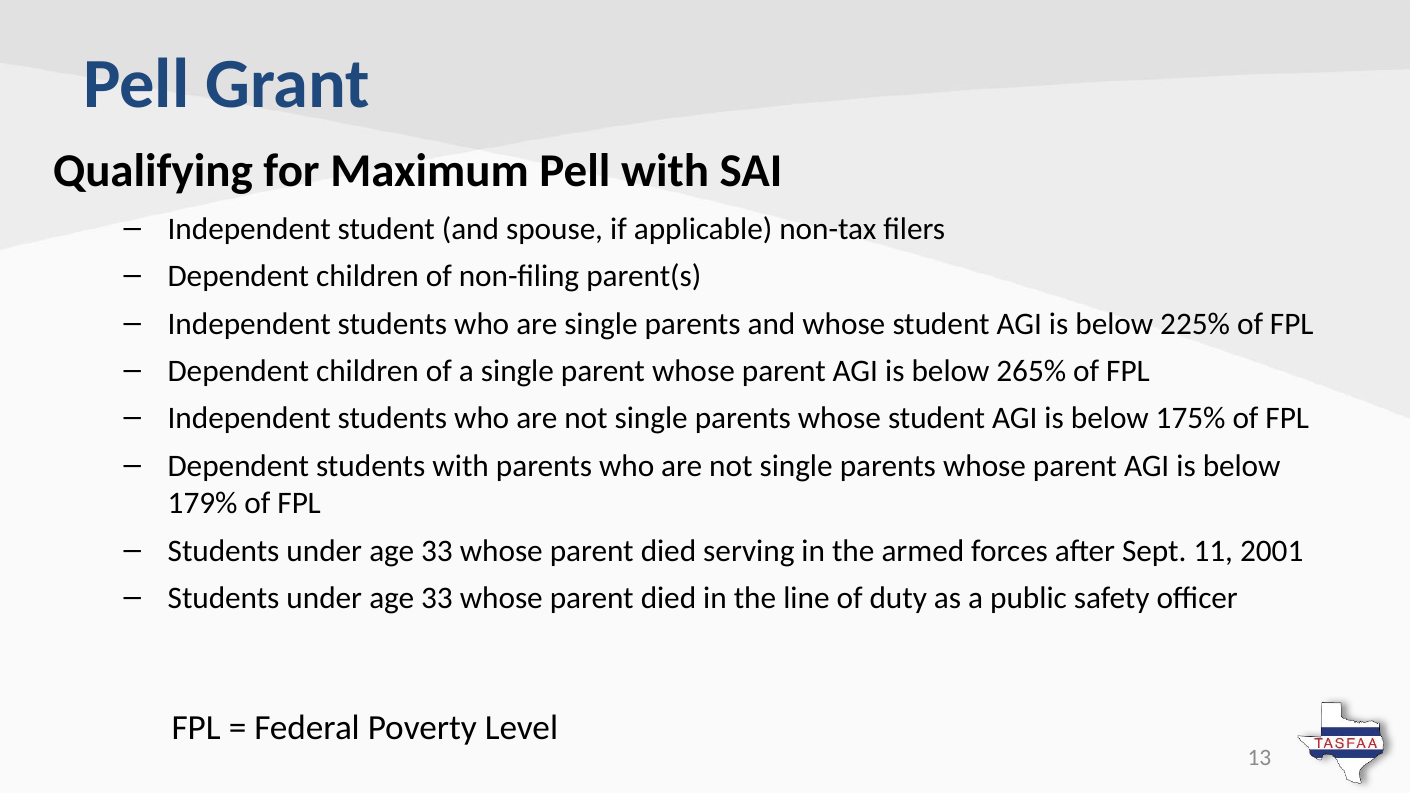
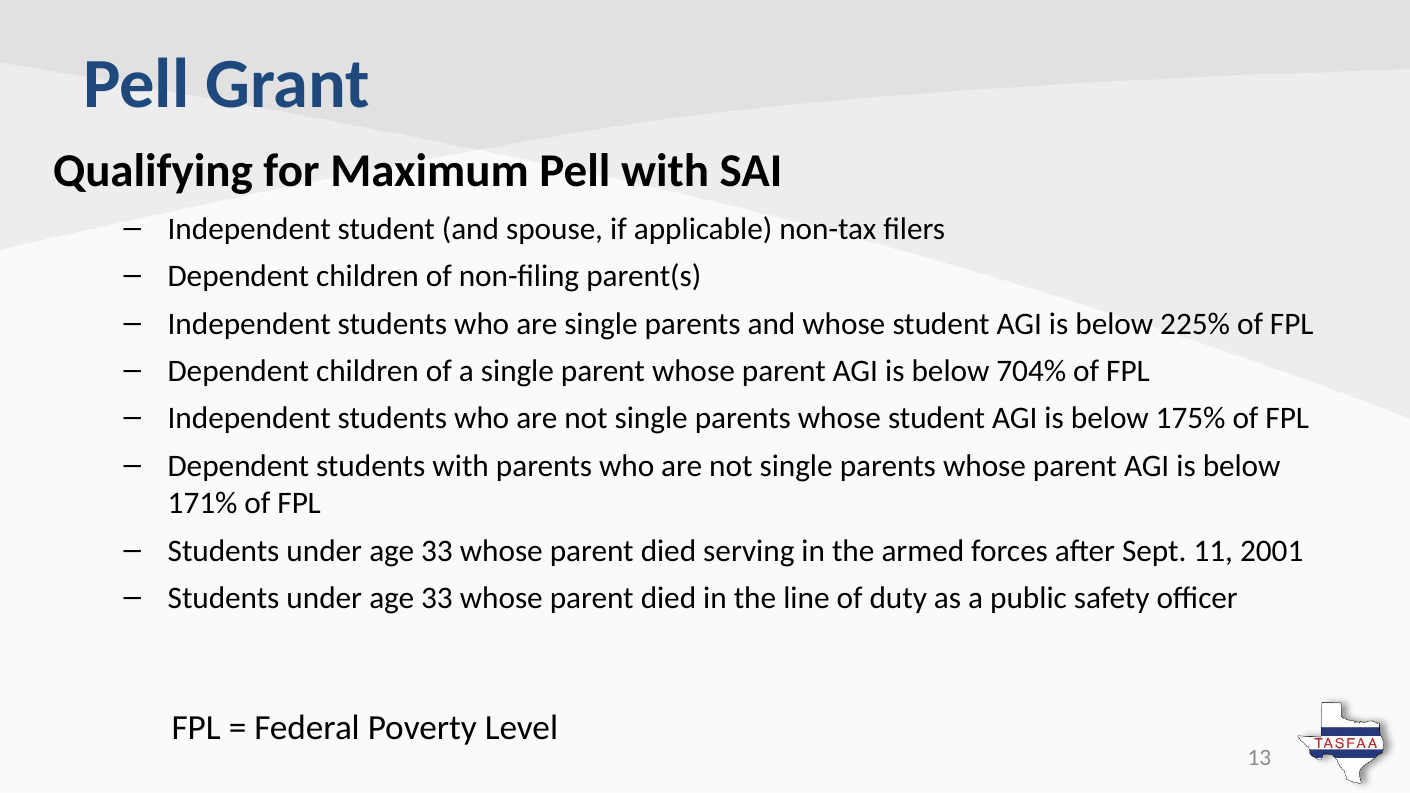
265%: 265% -> 704% (1031, 371)
179%: 179% -> 171% (203, 503)
